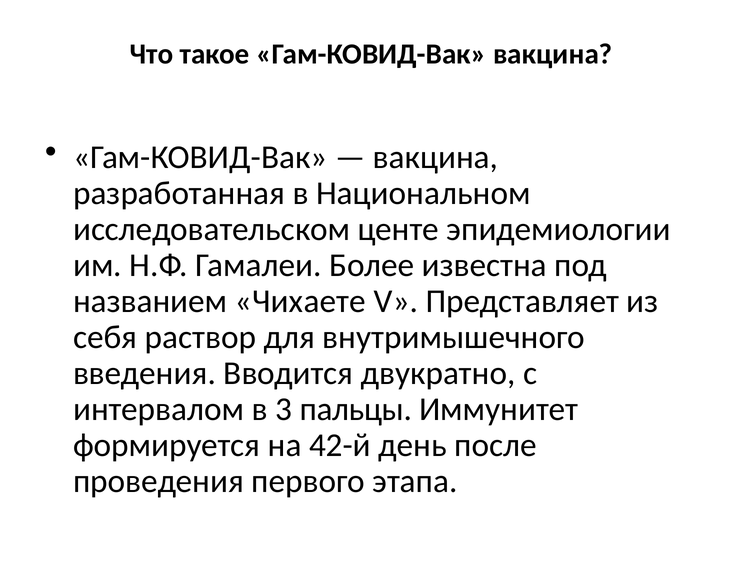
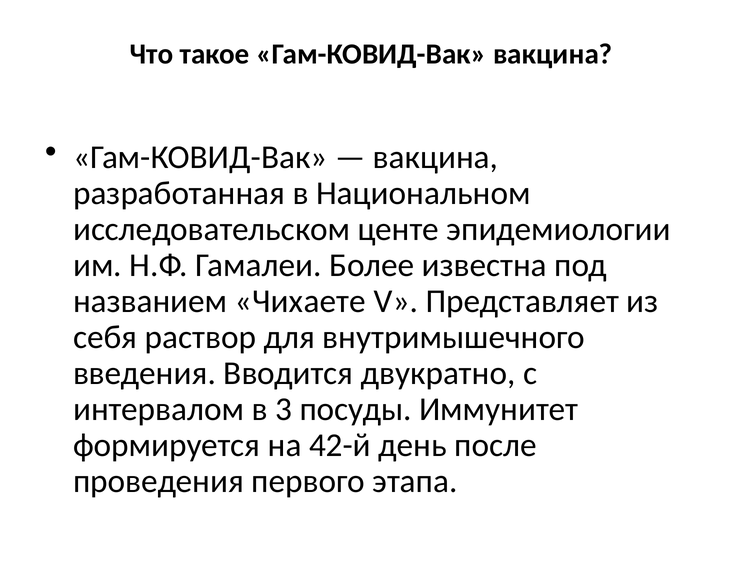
пальцы: пальцы -> посуды (356, 409)
